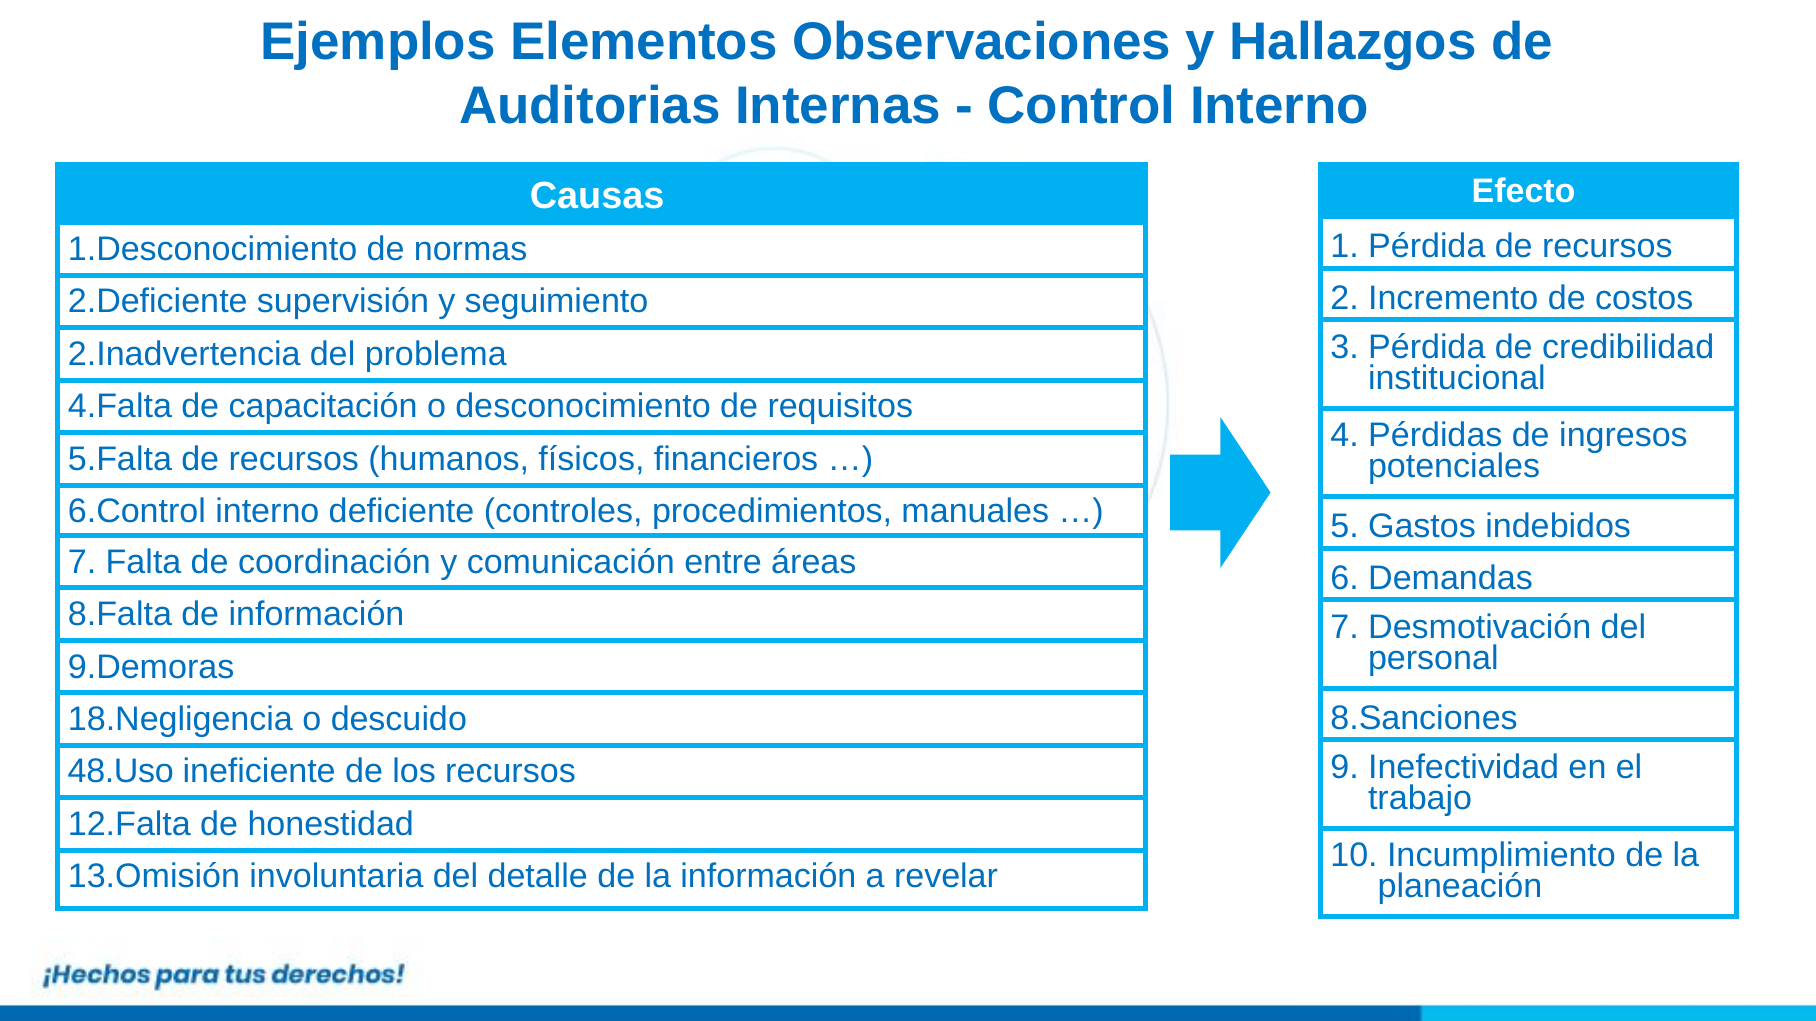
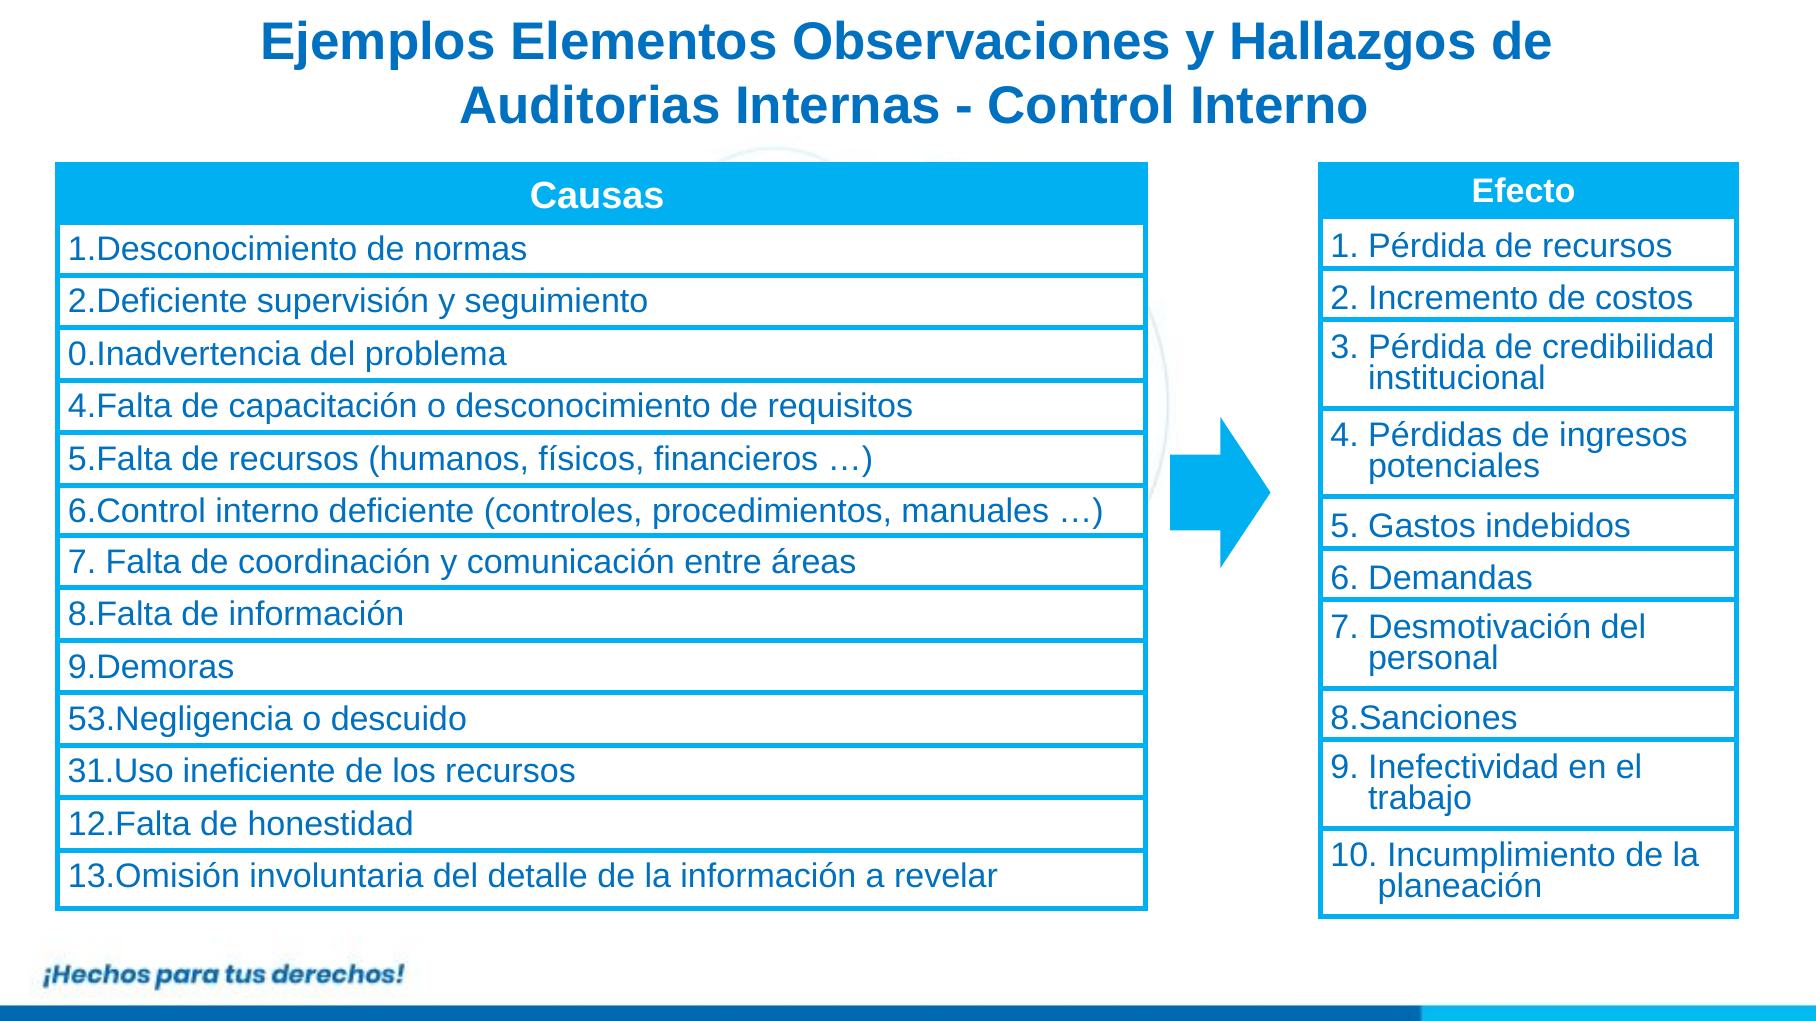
2.Inadvertencia: 2.Inadvertencia -> 0.Inadvertencia (184, 354)
18.Negligencia: 18.Negligencia -> 53.Negligencia (180, 720)
48.Uso: 48.Uso -> 31.Uso (121, 772)
